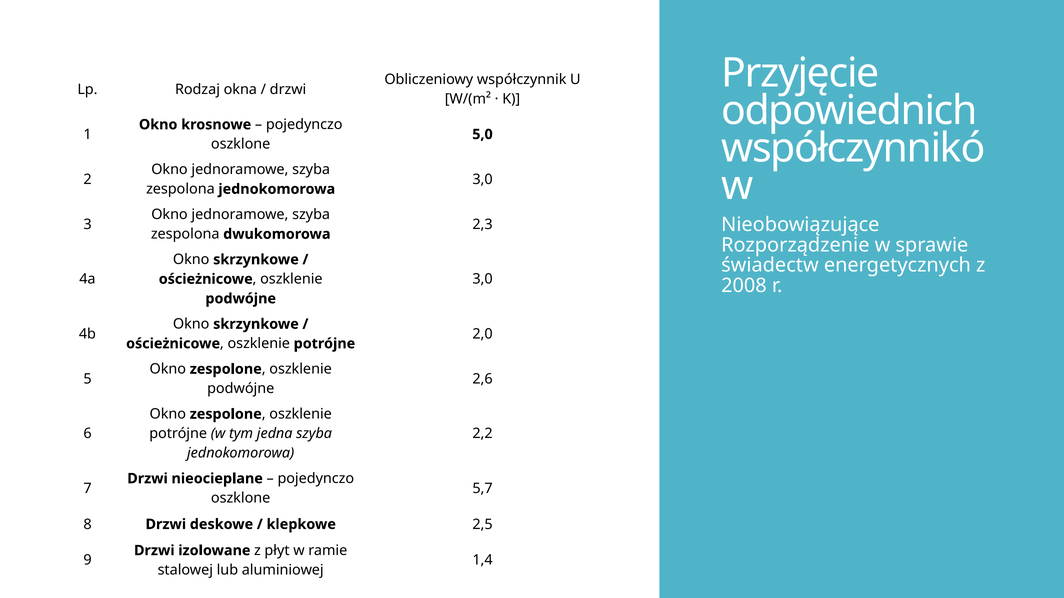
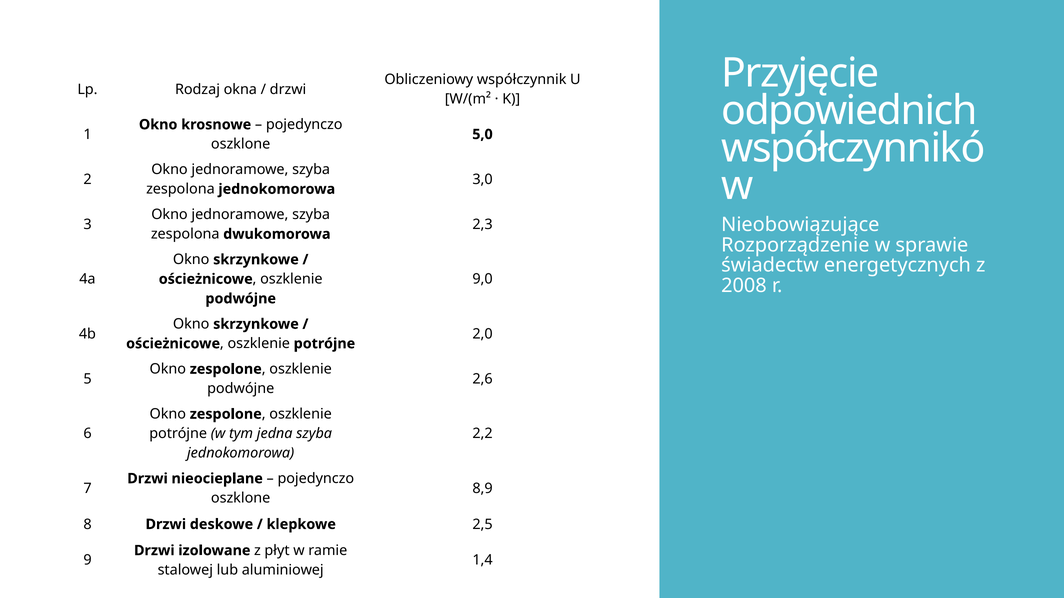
3,0: 3,0 -> 9,0 (483, 279)
5,7: 5,7 -> 8,9 (483, 489)
